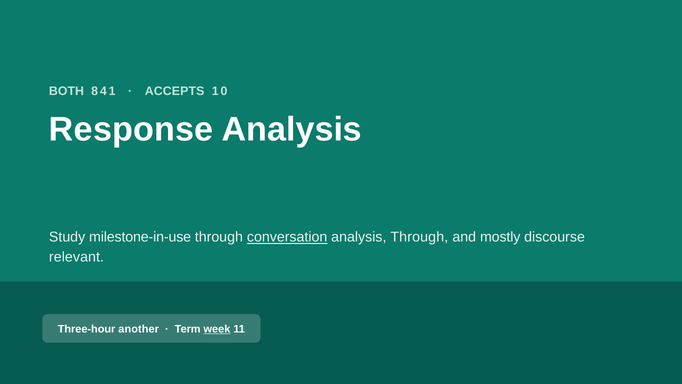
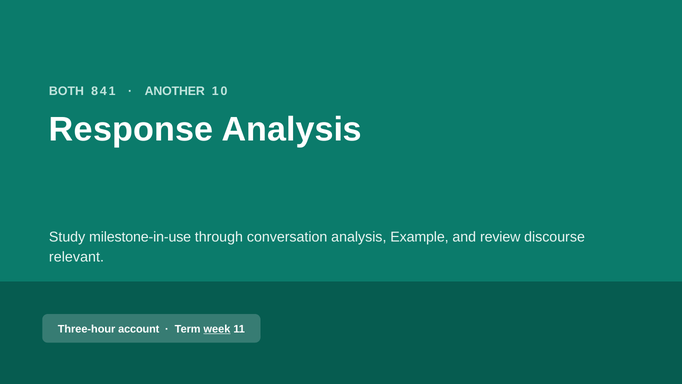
ACCEPTS: ACCEPTS -> ANOTHER (175, 91)
conversation underline: present -> none (287, 237)
analysis Through: Through -> Example (419, 237)
mostly: mostly -> review (500, 237)
another: another -> account (139, 329)
